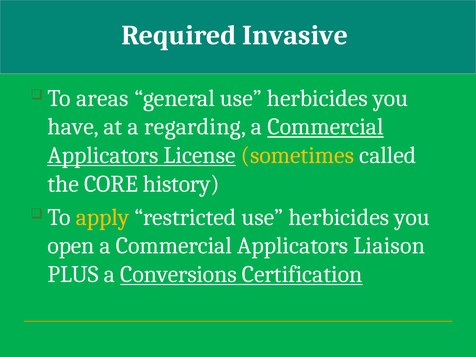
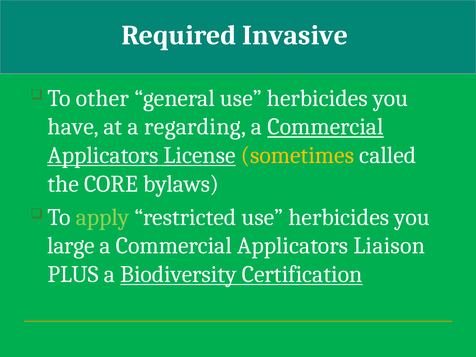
areas: areas -> other (102, 98)
history: history -> bylaws (181, 184)
apply colour: yellow -> light green (102, 217)
open: open -> large (71, 246)
Conversions: Conversions -> Biodiversity (178, 274)
